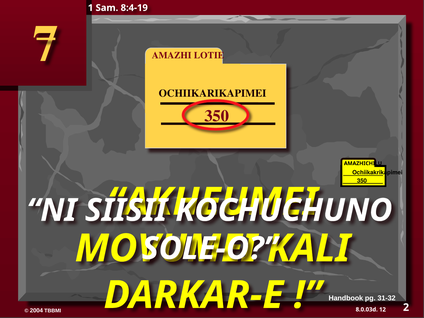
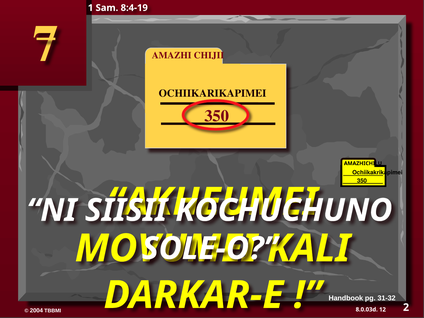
LOTIE: LOTIE -> CHIJII (209, 55)
